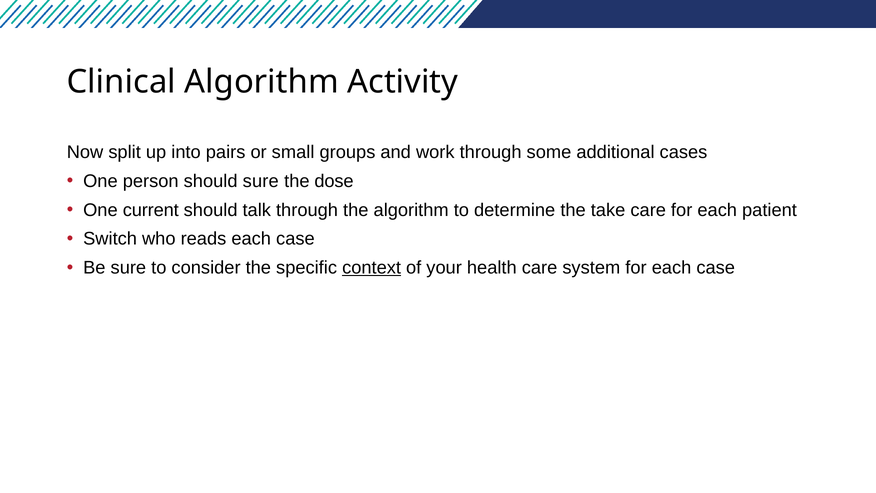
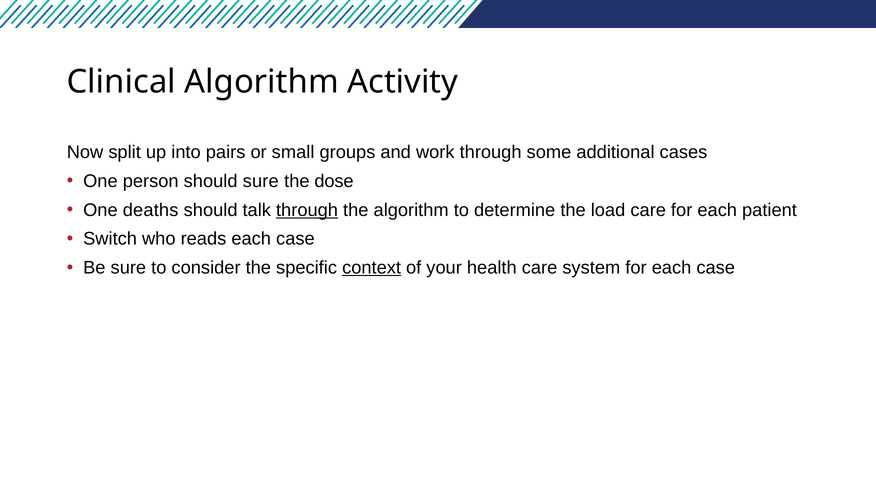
current: current -> deaths (151, 210)
through underline: none -> present (307, 210)
take: take -> load (608, 210)
